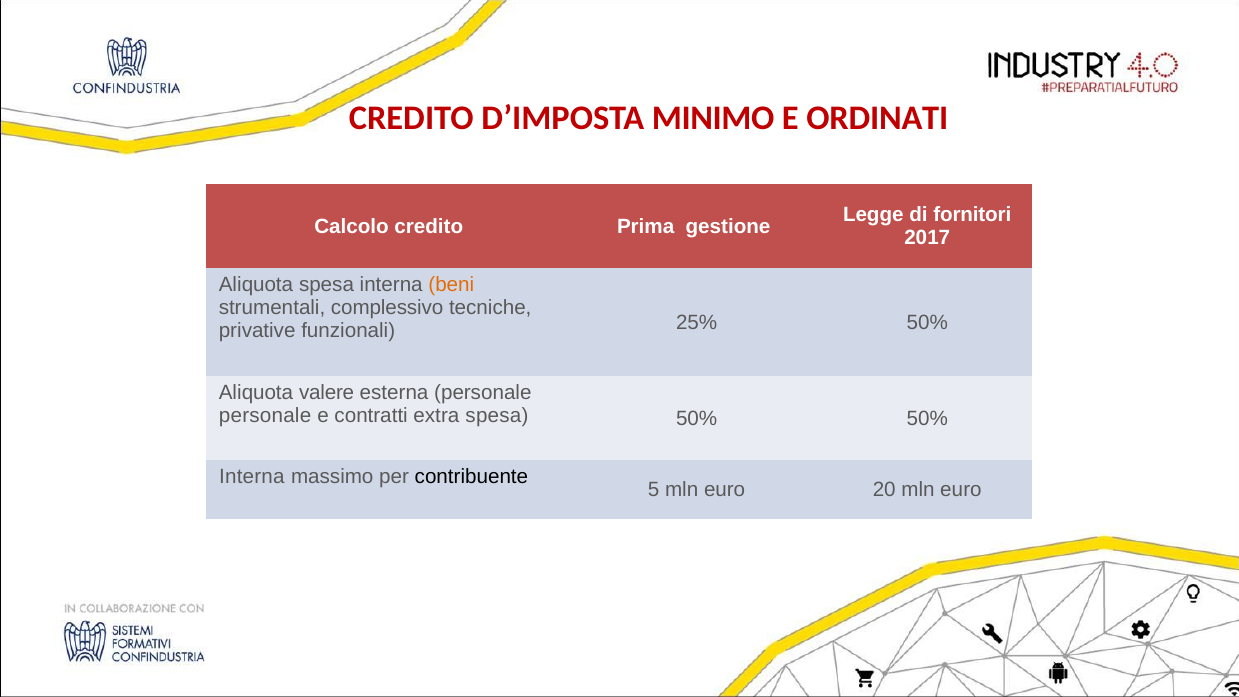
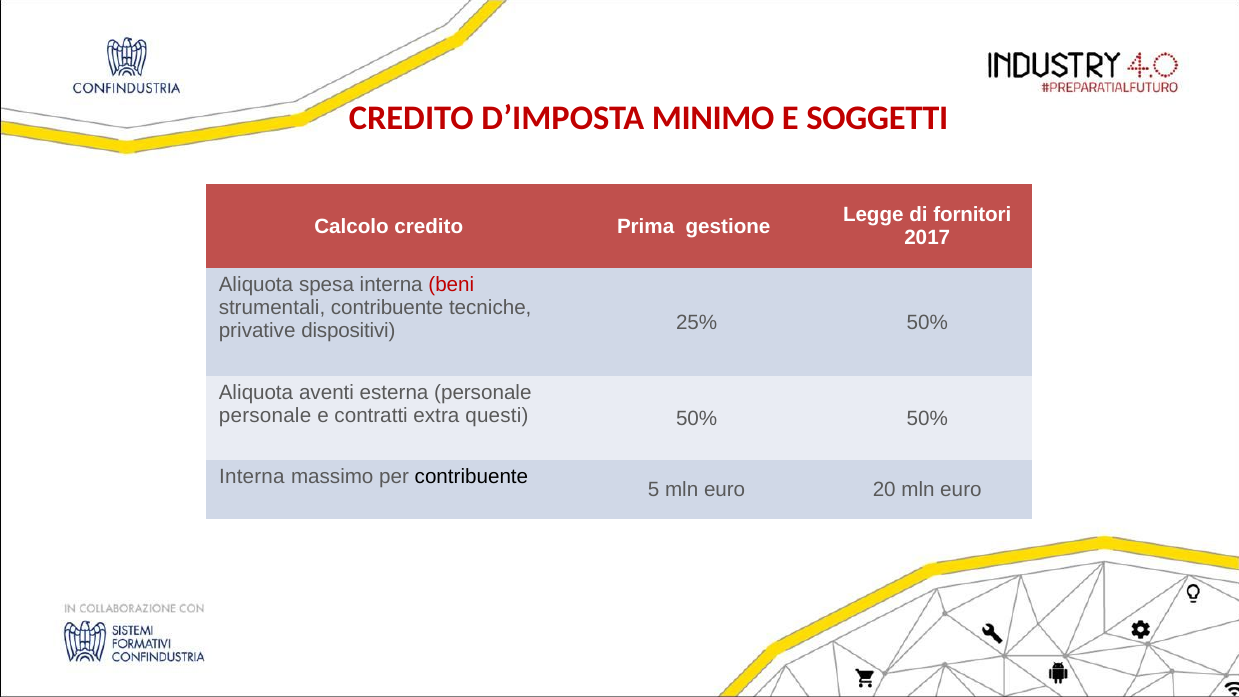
ORDINATI: ORDINATI -> SOGGETTI (877, 118)
beni colour: orange -> red (451, 284)
strumentali complessivo: complessivo -> contribuente (387, 307)
funzionali: funzionali -> dispositivi (348, 331)
valere: valere -> aventi (327, 393)
extra spesa: spesa -> questi (497, 416)
